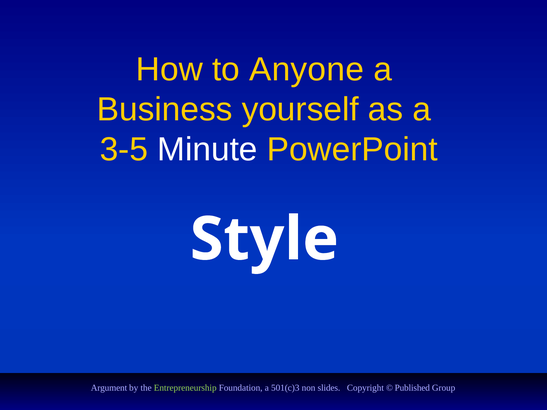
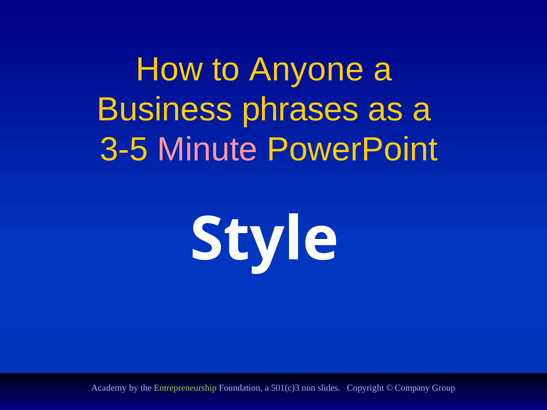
yourself: yourself -> phrases (300, 109)
Minute colour: white -> pink (207, 150)
Argument: Argument -> Academy (109, 388)
Published: Published -> Company (412, 388)
